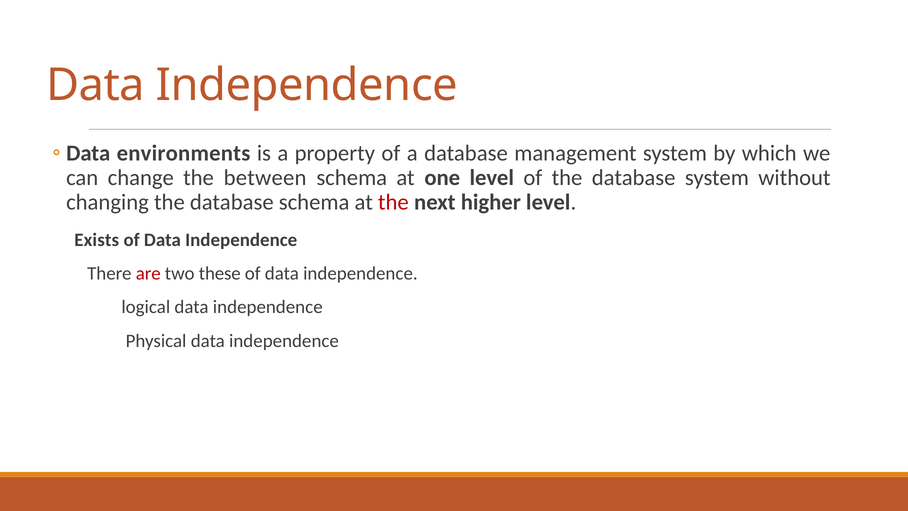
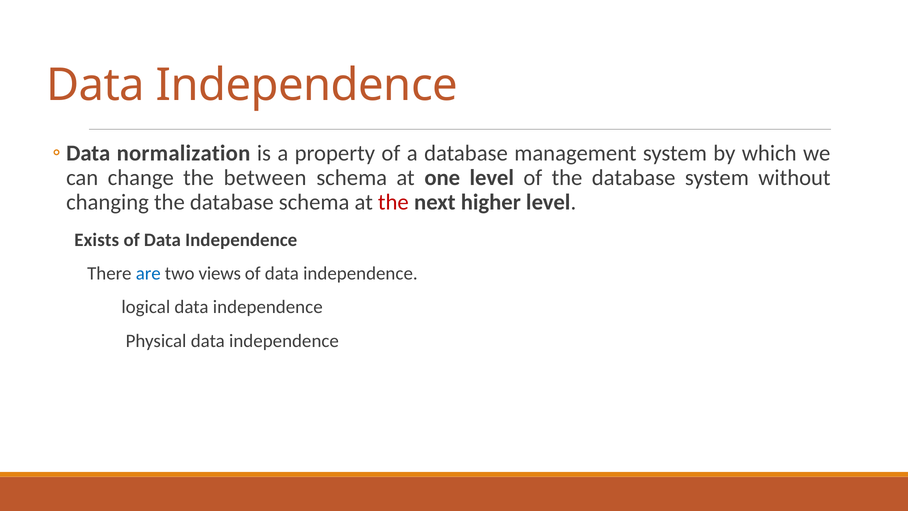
environments: environments -> normalization (184, 153)
are colour: red -> blue (148, 273)
these: these -> views (220, 273)
